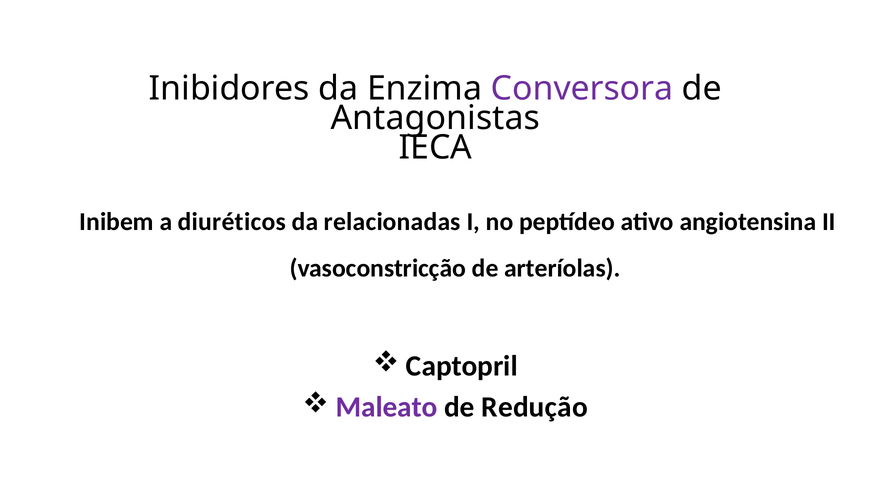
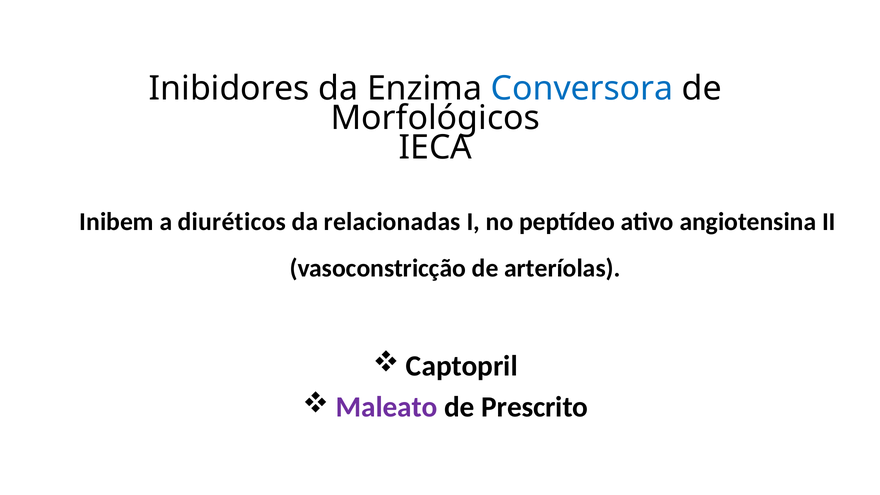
Conversora colour: purple -> blue (582, 89)
Antagonistas: Antagonistas -> Morfológicos (435, 118)
Redução: Redução -> Prescrito (535, 407)
